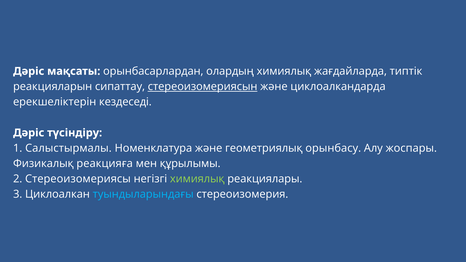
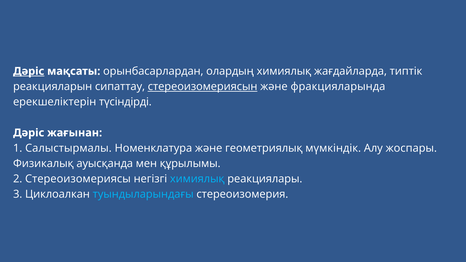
Дәріс underline: none -> present (29, 71)
циклоалкандарда: циклоалкандарда -> фракцияларында (338, 87)
кездеседі: кездеседі -> түсіндірді (125, 102)
түсіндіру: түсіндіру -> жағынан (75, 133)
орынбасу: орынбасу -> мүмкіндік (333, 148)
реакцияға: реакцияға -> ауысқанда (105, 164)
химиялық colour: light green -> light blue (197, 179)
